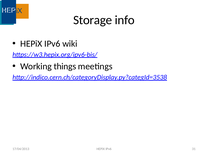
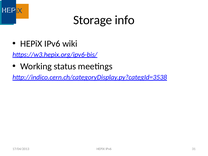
things: things -> status (65, 66)
